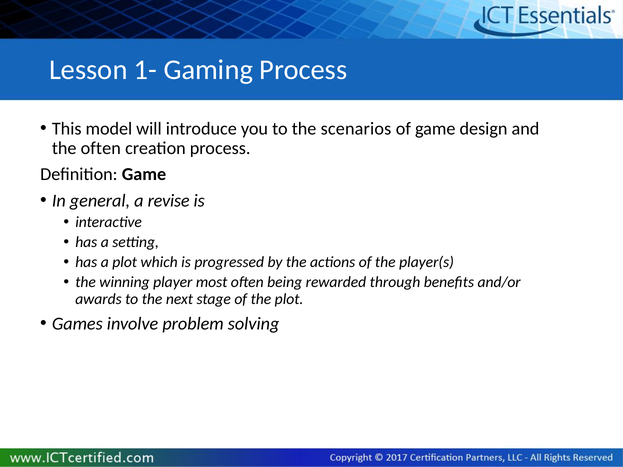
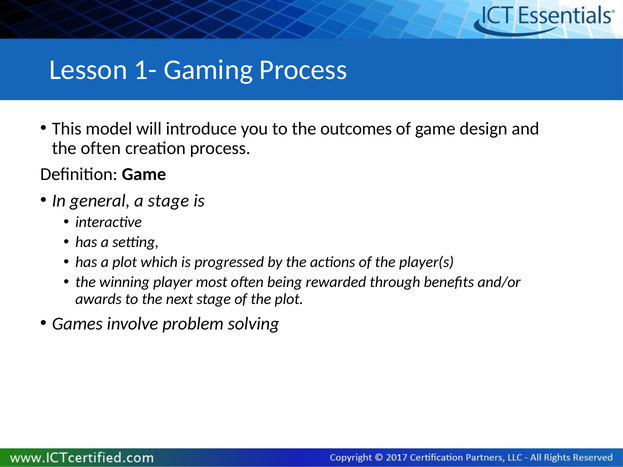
scenarios: scenarios -> outcomes (356, 129)
a revise: revise -> stage (168, 201)
